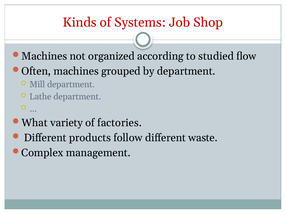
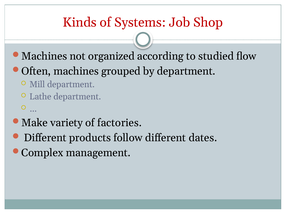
What: What -> Make (35, 123)
waste: waste -> dates (203, 138)
